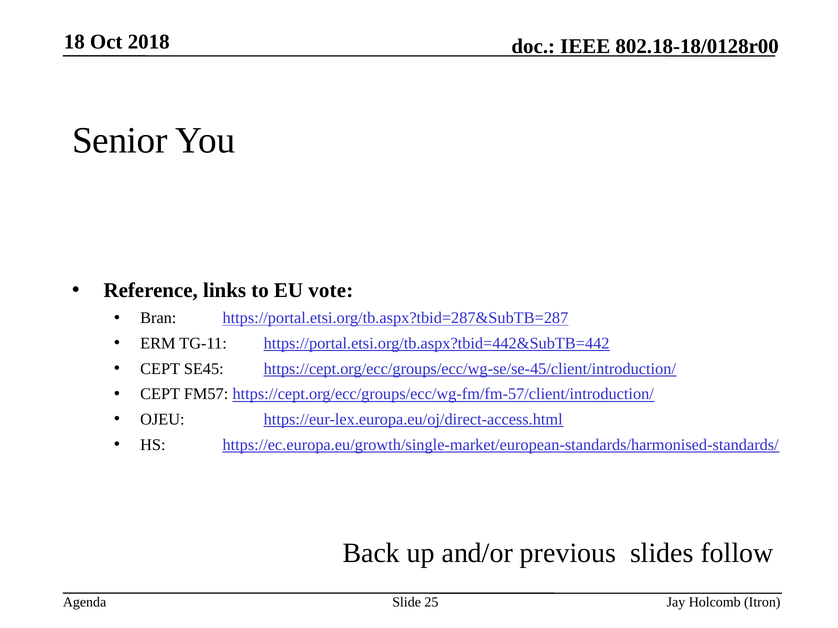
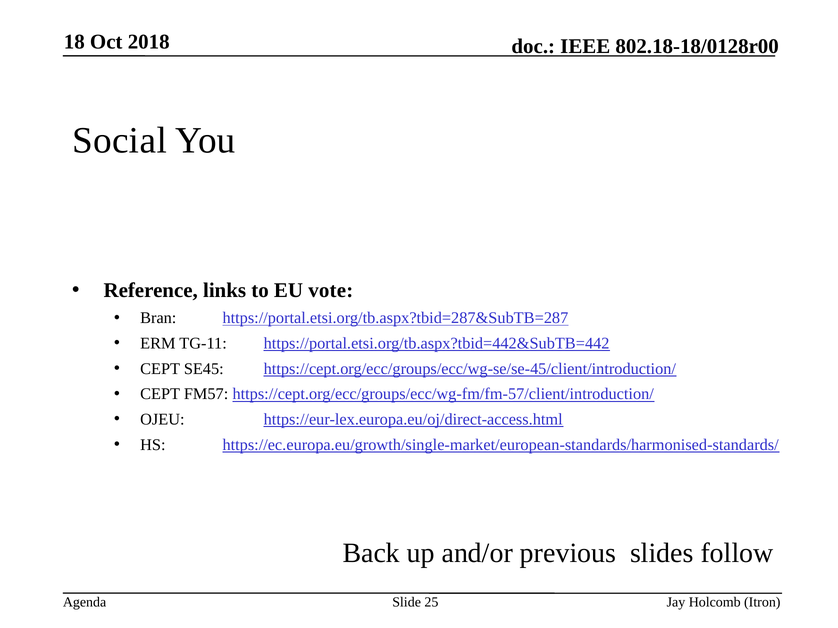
Senior: Senior -> Social (119, 141)
